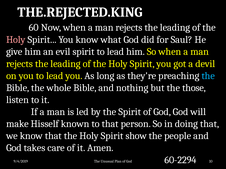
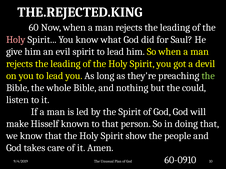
the colour: light blue -> light green (208, 76)
those: those -> could (194, 88)
60-2294: 60-2294 -> 60-0910 (180, 160)
